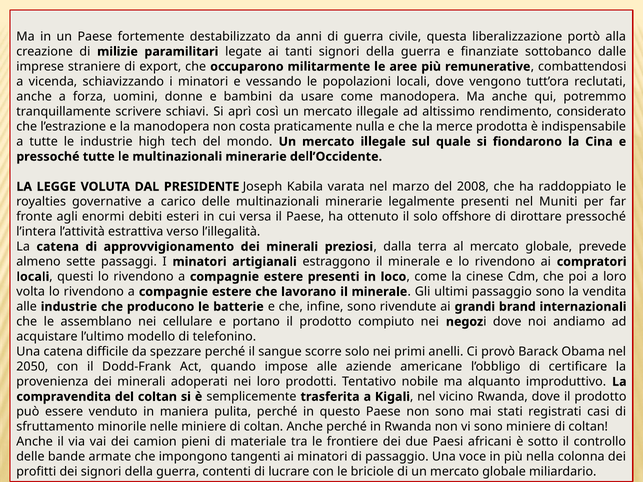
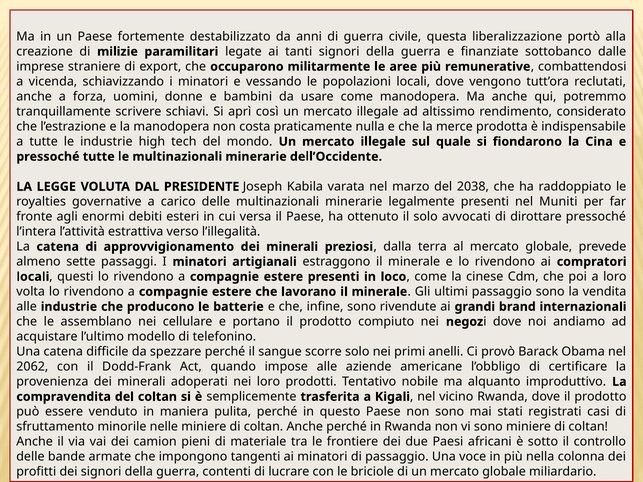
2008: 2008 -> 2038 (473, 187)
offshore: offshore -> avvocati (466, 217)
2050: 2050 -> 2062 (32, 367)
